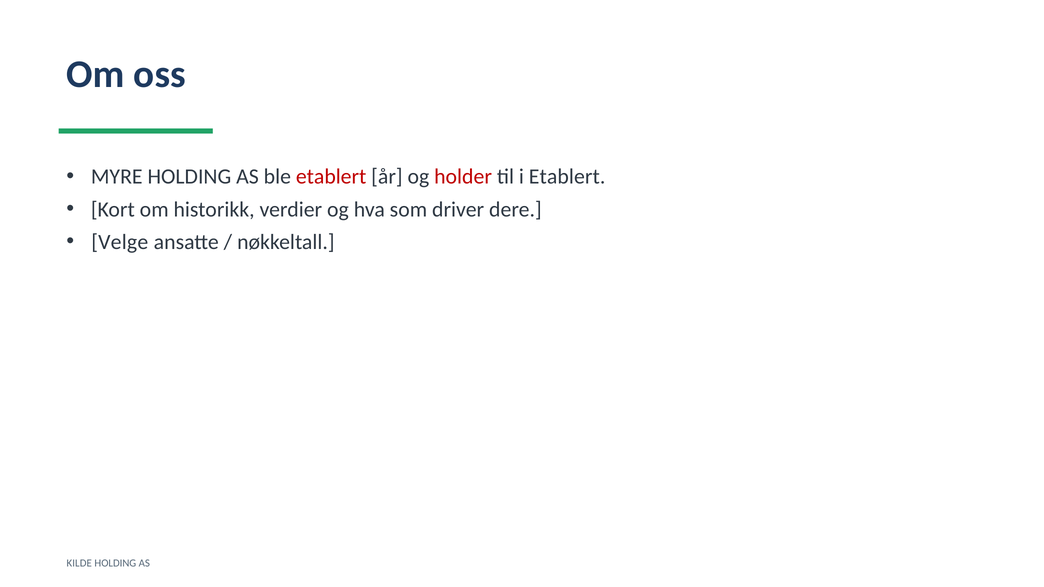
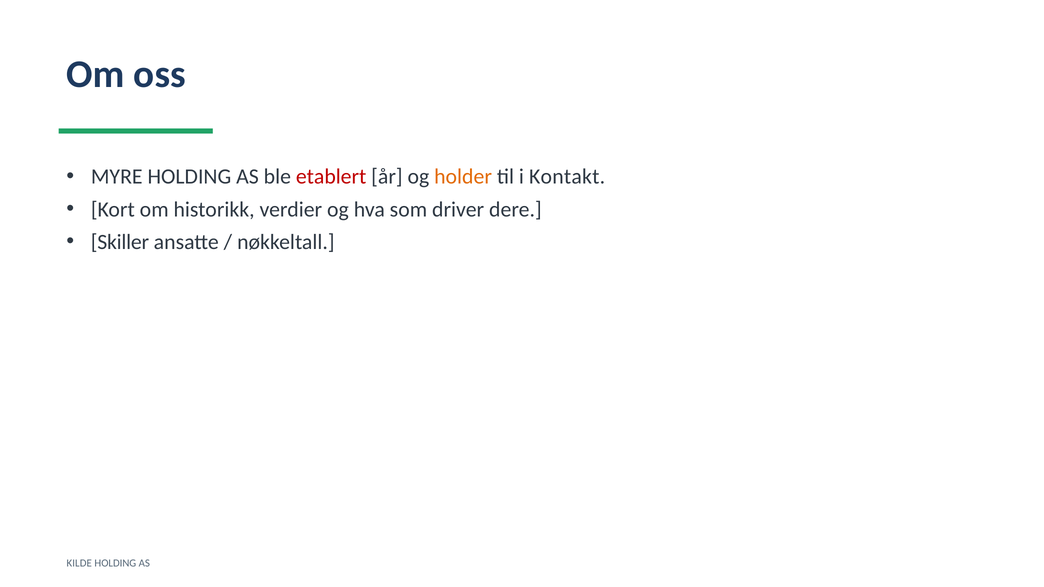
holder colour: red -> orange (463, 177)
i Etablert: Etablert -> Kontakt (567, 177)
Velge: Velge -> Skiller (120, 242)
